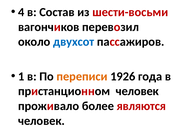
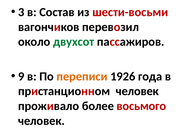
4: 4 -> 3 (21, 12)
двухсот colour: blue -> green (74, 42)
1: 1 -> 9 (21, 76)
являются: являются -> восьмого (141, 106)
